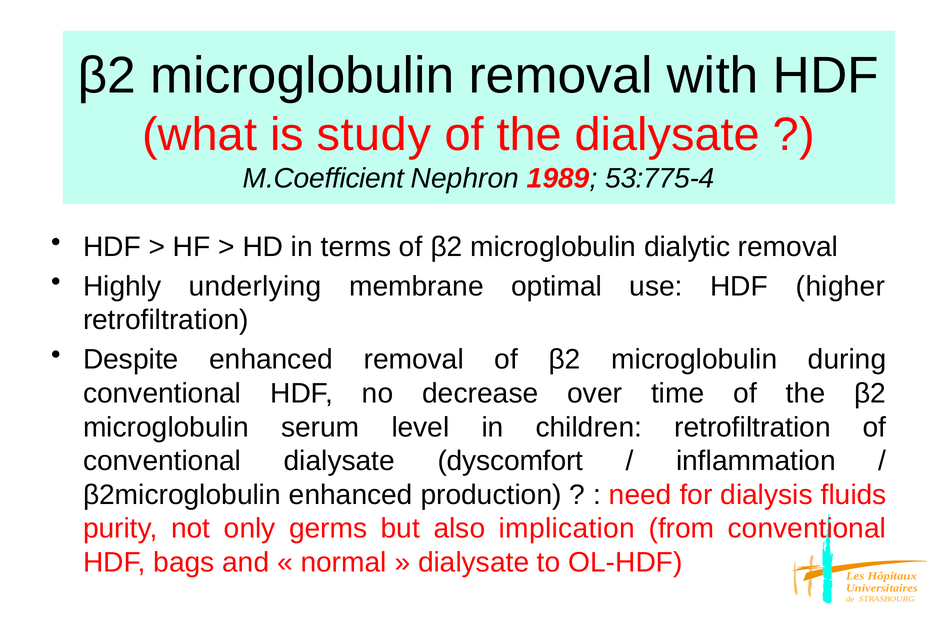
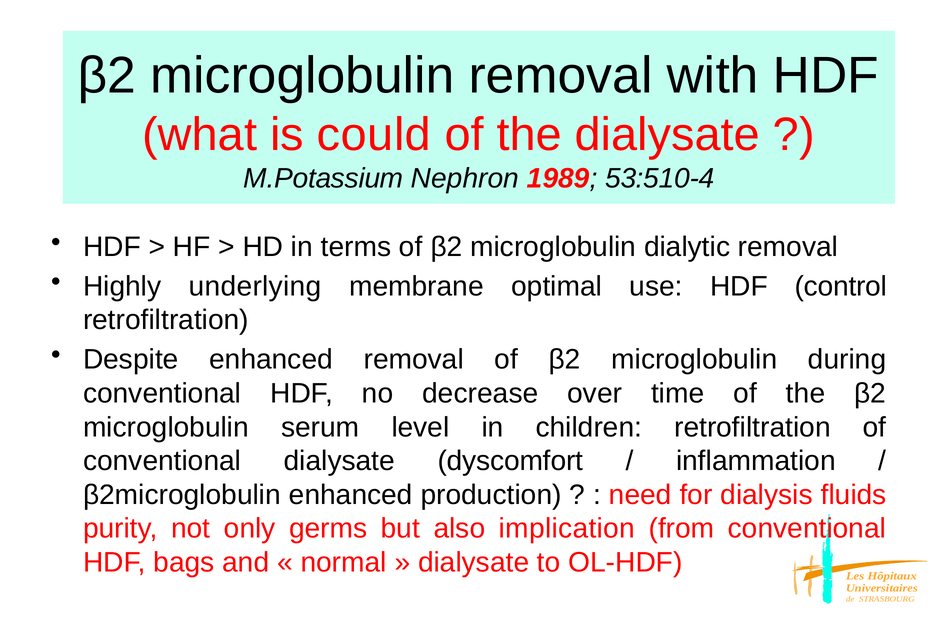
study: study -> could (374, 135)
M.Coefficient: M.Coefficient -> M.Potassium (323, 178)
53:775-4: 53:775-4 -> 53:510-4 (660, 178)
higher: higher -> control (841, 286)
